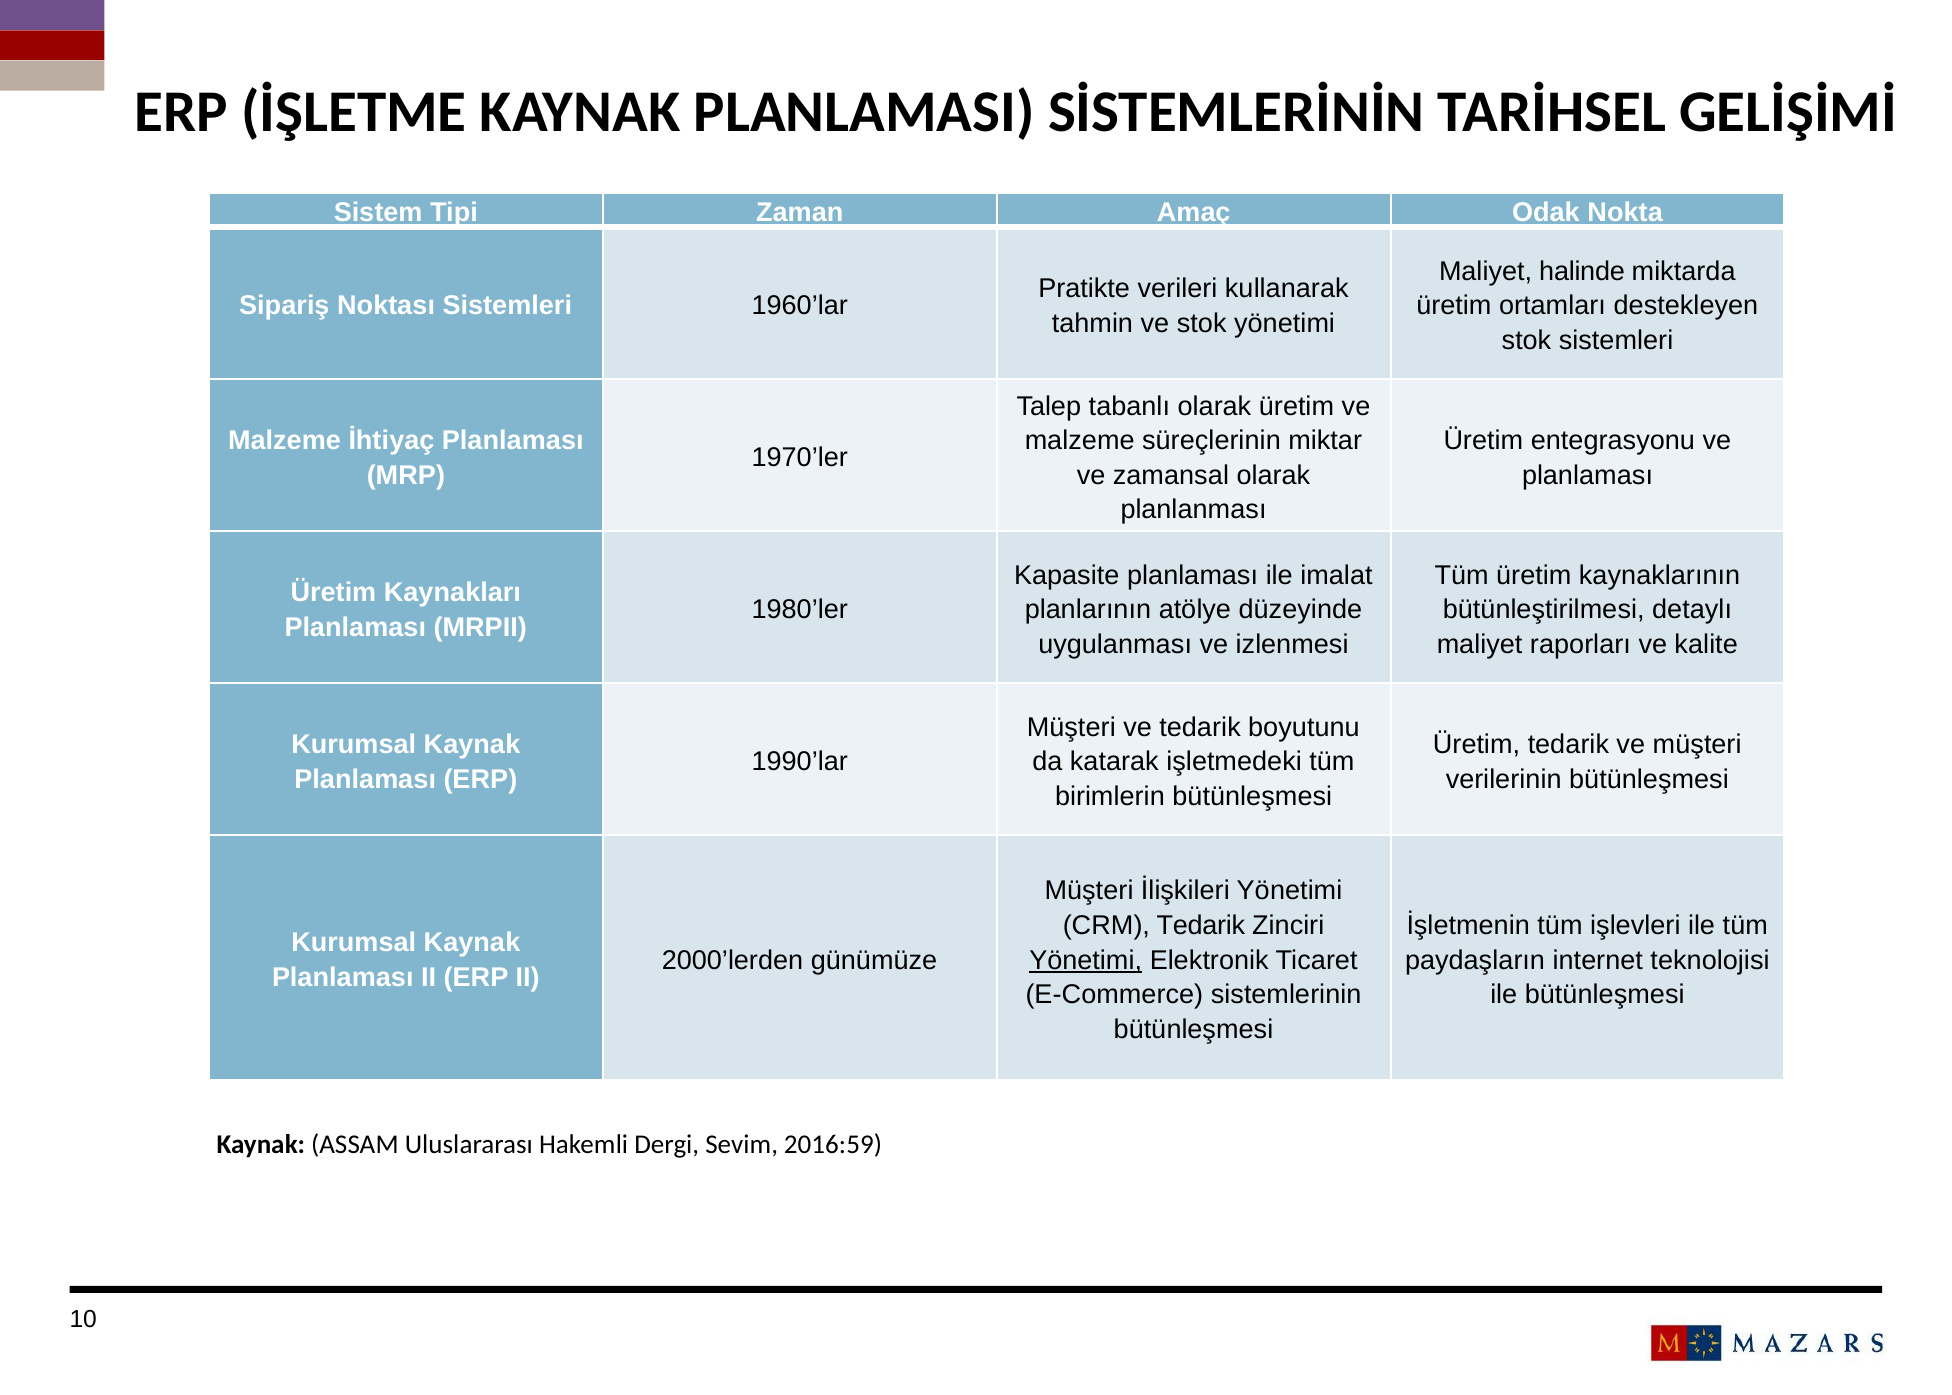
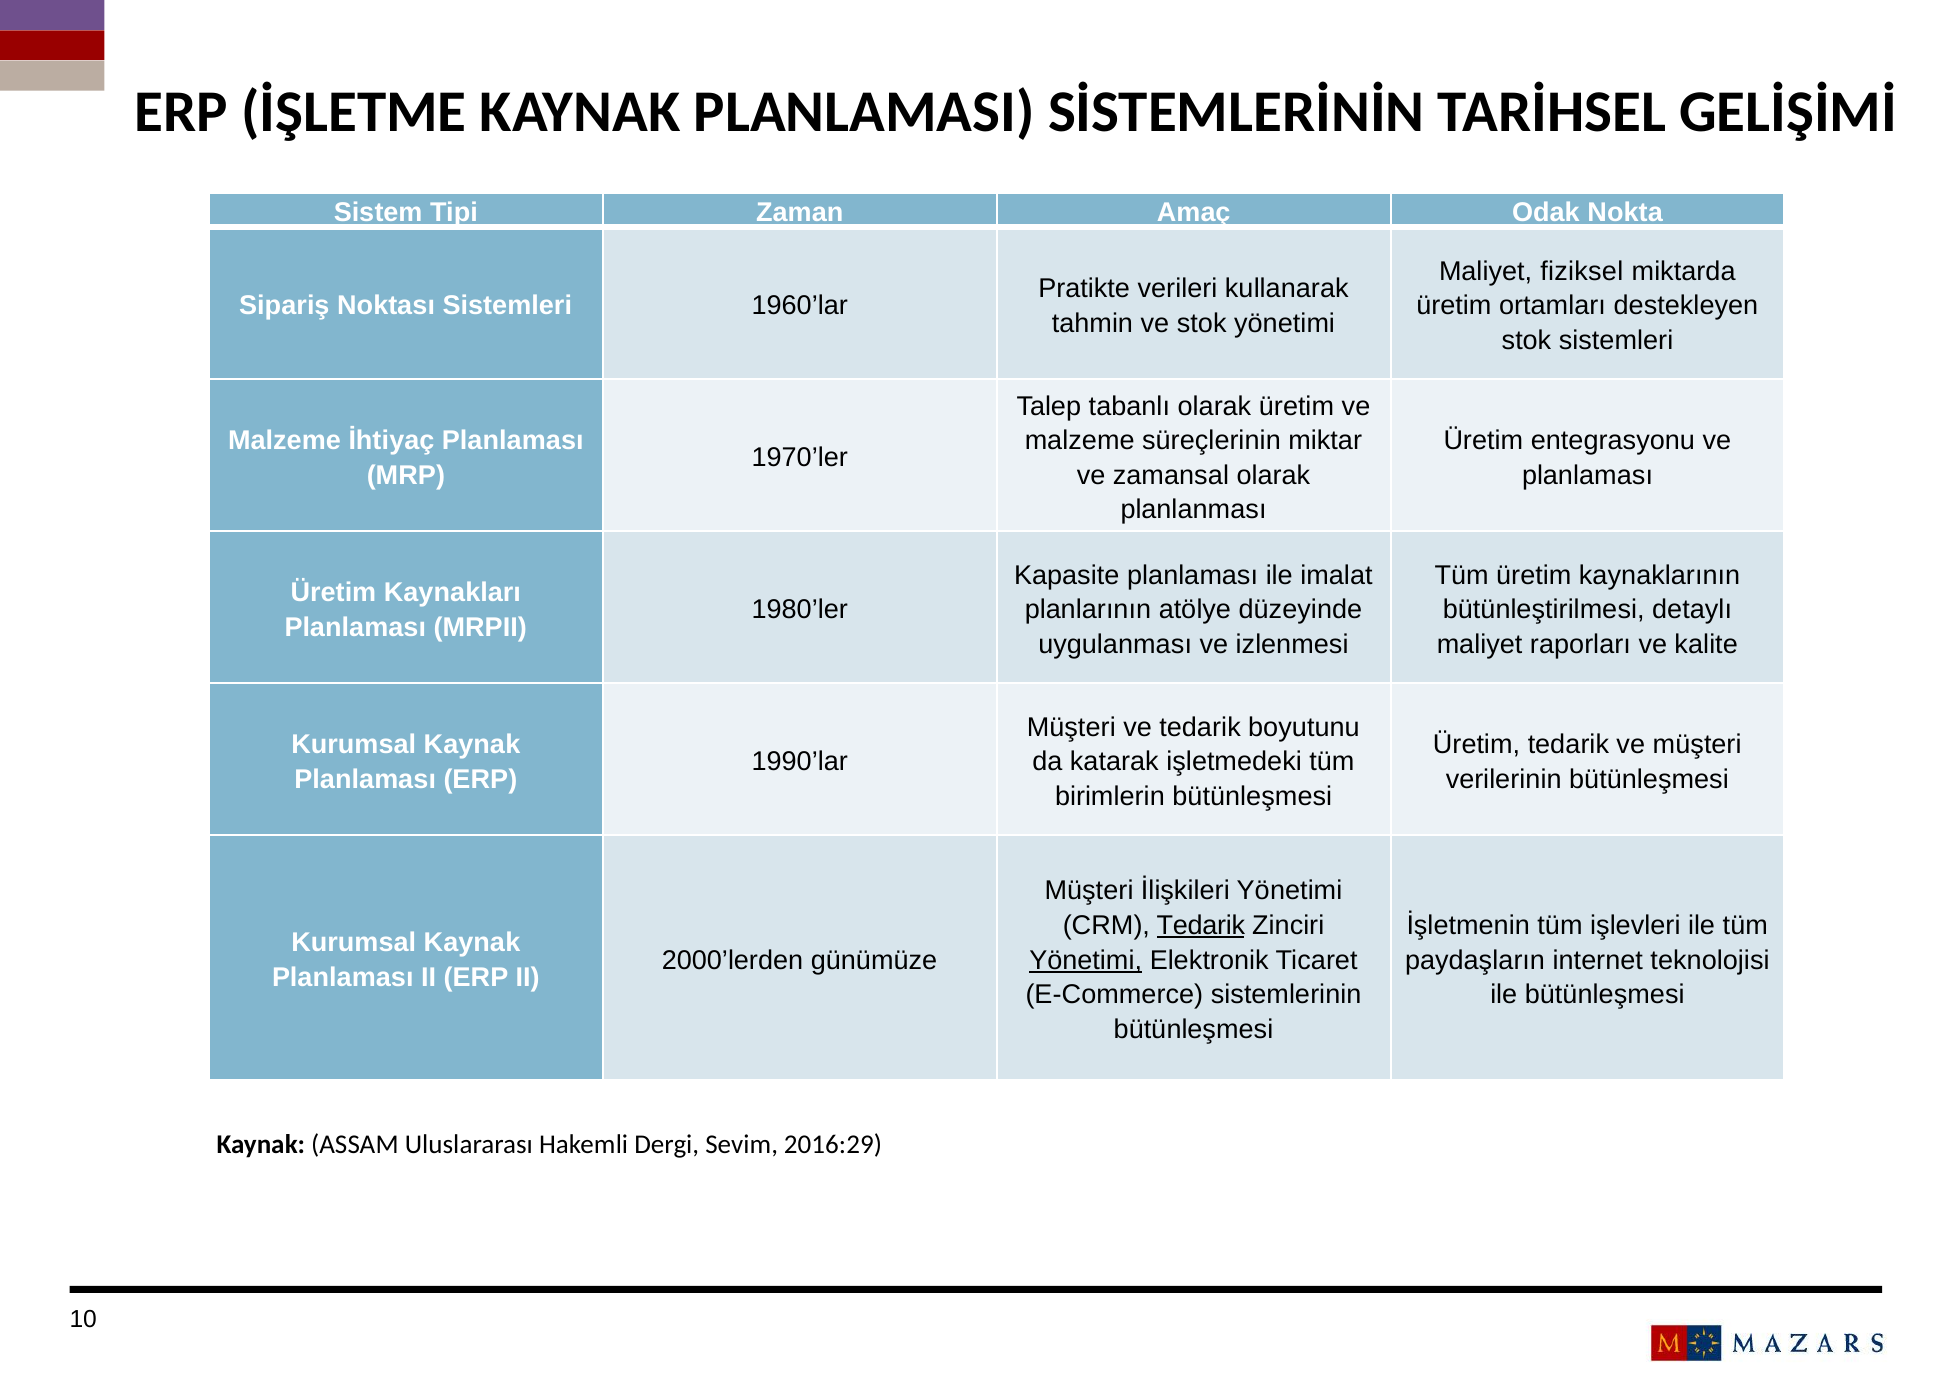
halinde: halinde -> fiziksel (1582, 271)
Tedarik underline: none -> present (1201, 925)
2016:59: 2016:59 -> 2016:29 (833, 1144)
